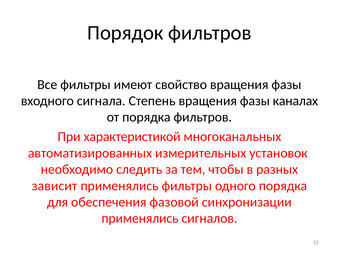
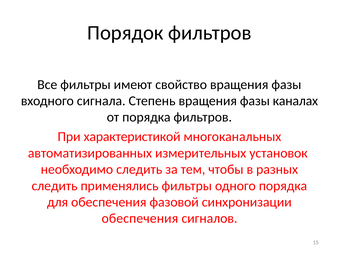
зависит: зависит -> следить (55, 186)
применялись: применялись -> обеспечения (140, 219)
